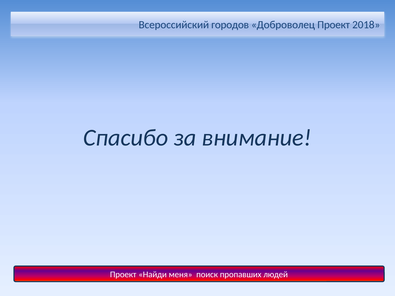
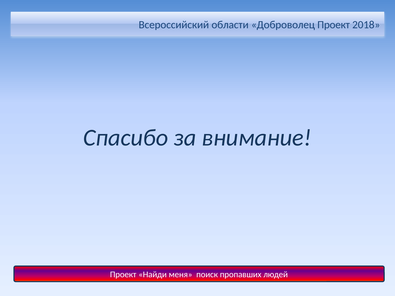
городов: городов -> области (230, 25)
